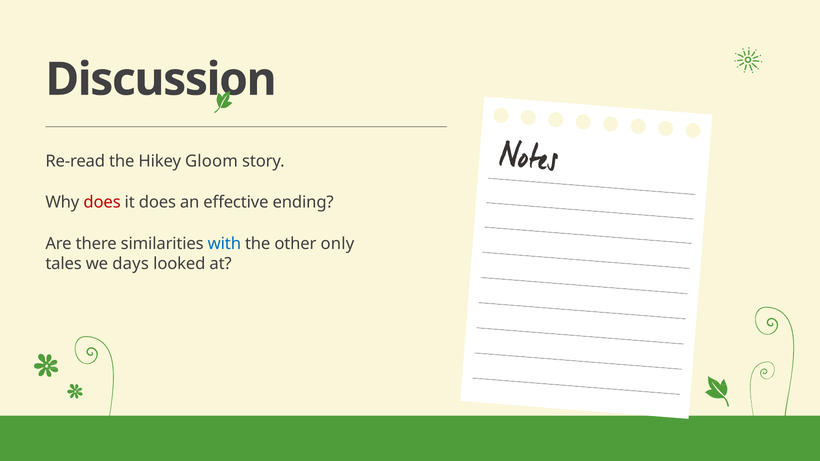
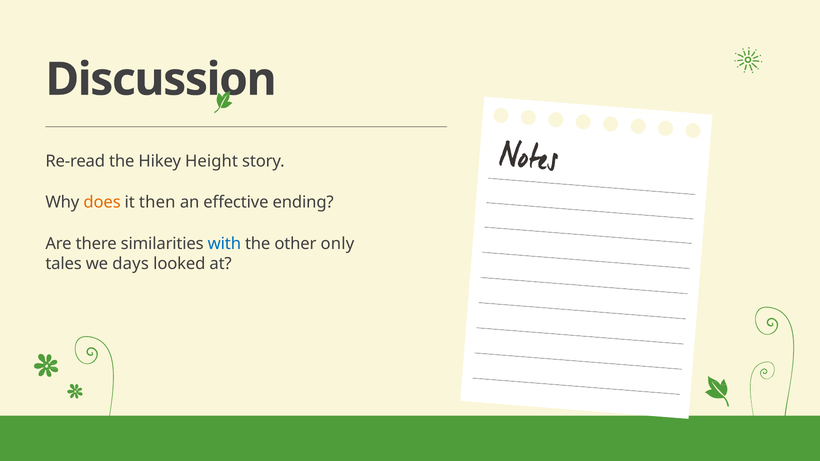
Gloom: Gloom -> Height (212, 161)
does colour: red -> orange (102, 203)
it does: does -> then (157, 203)
